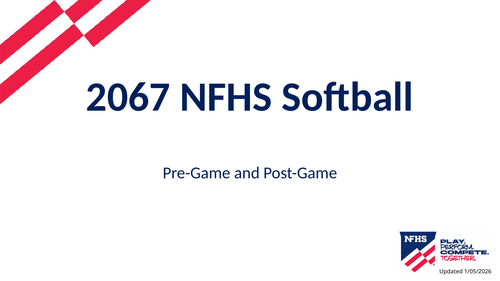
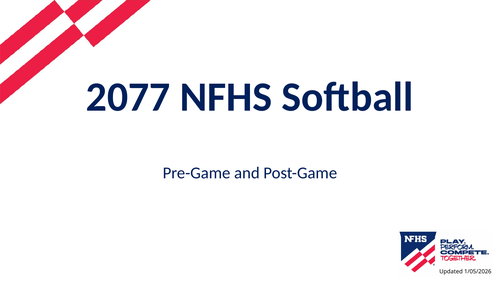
2067: 2067 -> 2077 (128, 97)
